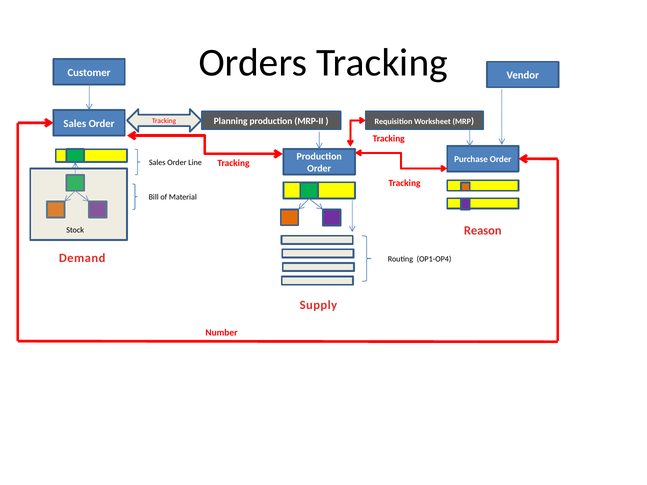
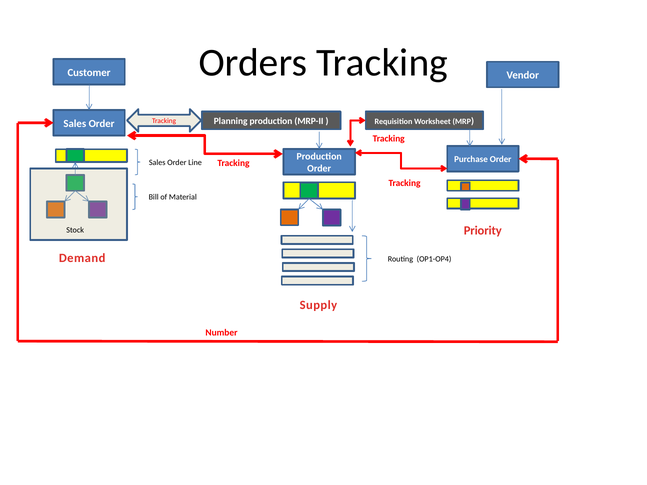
Reason: Reason -> Priority (483, 231)
